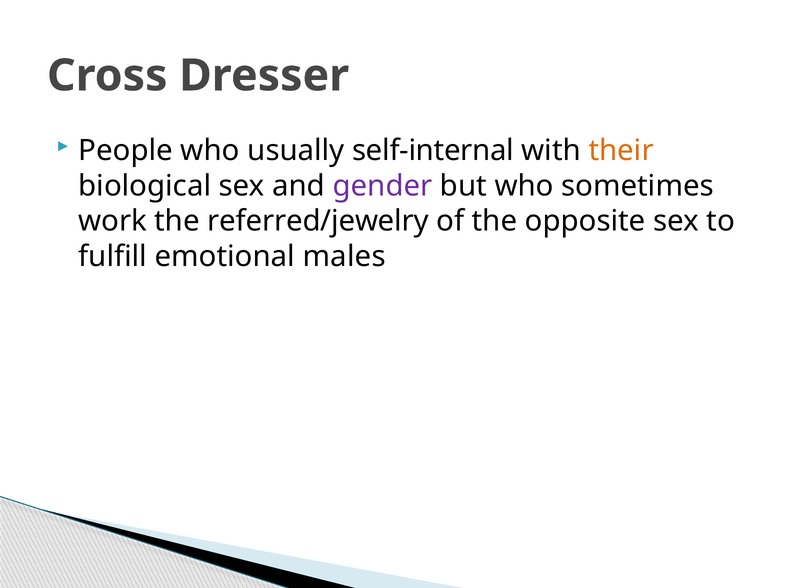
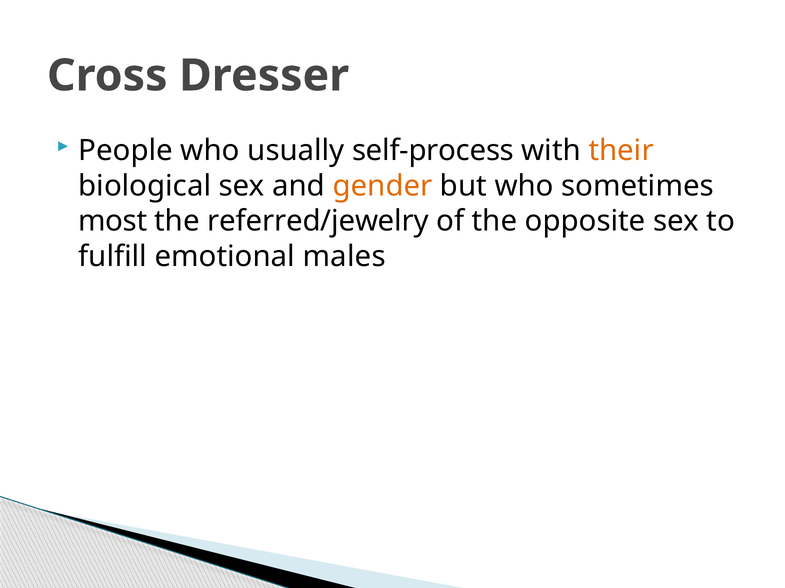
self-internal: self-internal -> self-process (433, 151)
gender colour: purple -> orange (382, 186)
work: work -> most (113, 221)
